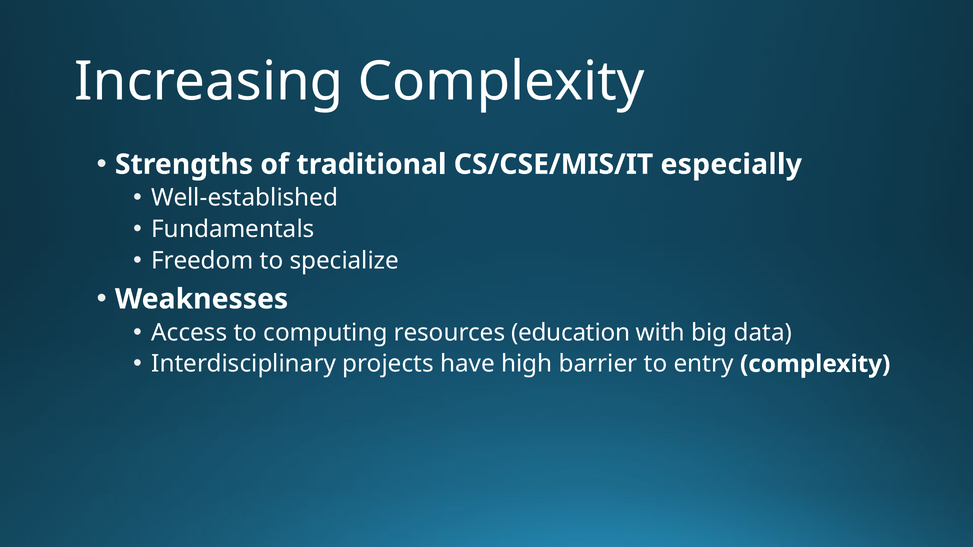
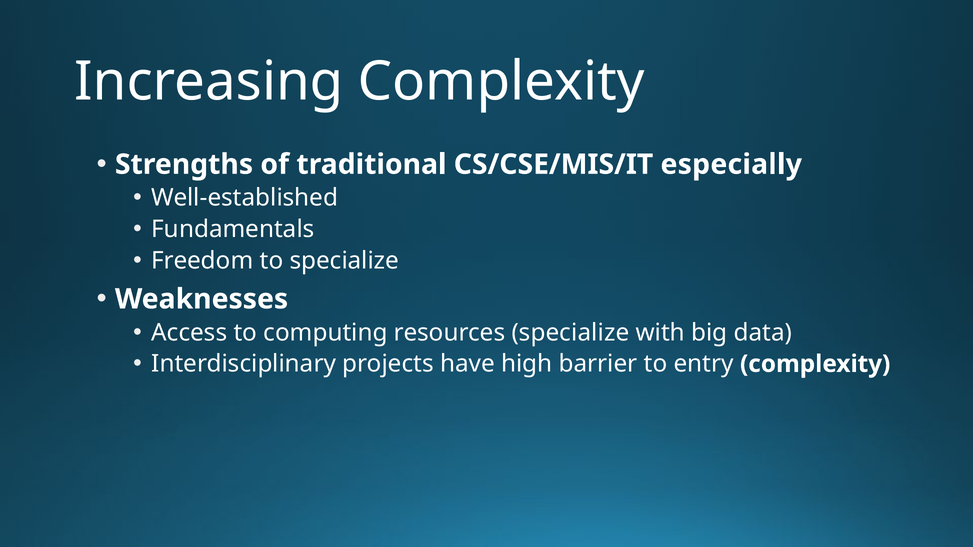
resources education: education -> specialize (570, 333)
